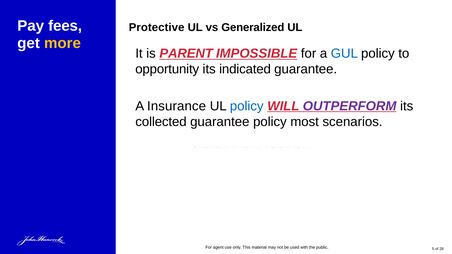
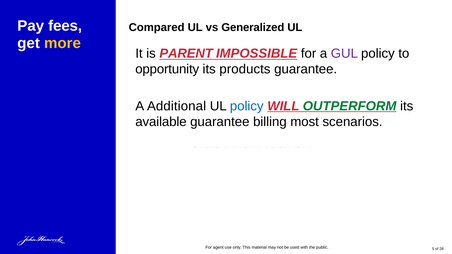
Protective: Protective -> Compared (157, 27)
GUL colour: blue -> purple (344, 54)
indicated: indicated -> products (245, 69)
Insurance: Insurance -> Additional (177, 106)
OUTPERFORM colour: purple -> green (350, 106)
collected: collected -> available (161, 122)
guarantee policy: policy -> billing (270, 122)
